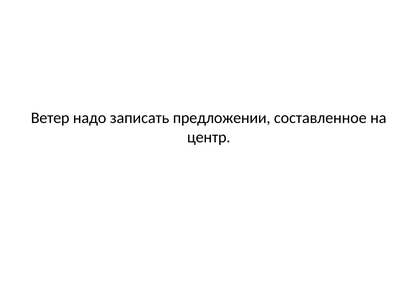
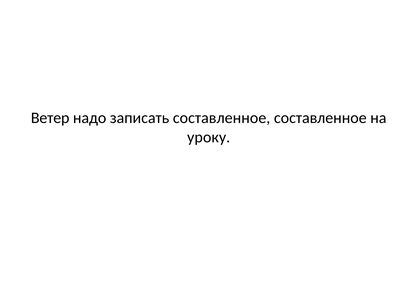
записать предложении: предложении -> составленное (222, 118)
центр: центр -> уроку (209, 137)
